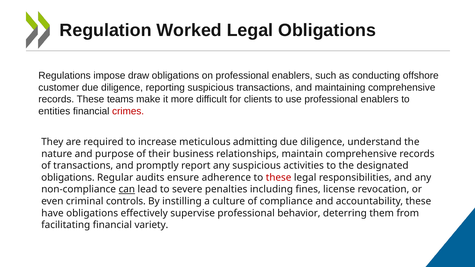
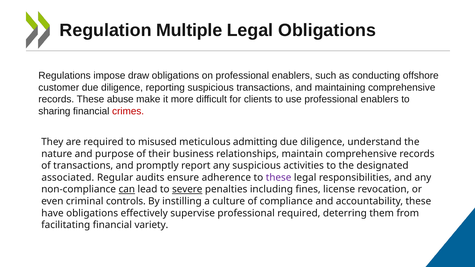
Worked: Worked -> Multiple (189, 30)
teams: teams -> abuse (120, 99)
entities: entities -> sharing (54, 111)
increase: increase -> misused (157, 142)
obligations: obligations -> associated (68, 178)
these colour: red -> purple (279, 178)
severe underline: none -> present (187, 189)
professional behavior: behavior -> required (299, 213)
